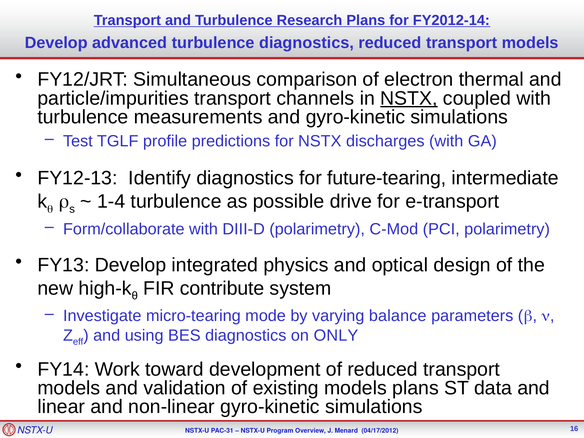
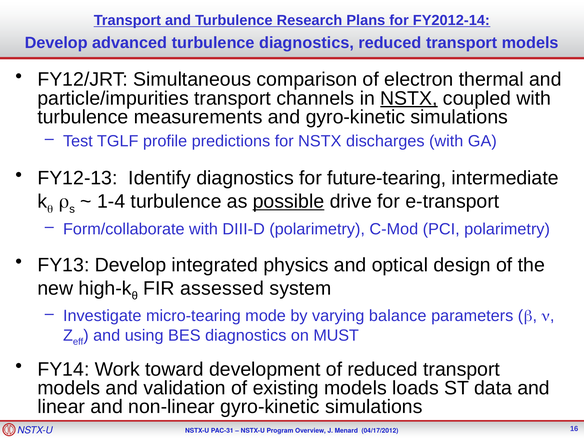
possible underline: none -> present (289, 202)
contribute: contribute -> assessed (222, 288)
ONLY: ONLY -> MUST (336, 335)
models plans: plans -> loads (416, 388)
